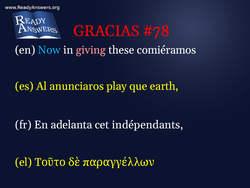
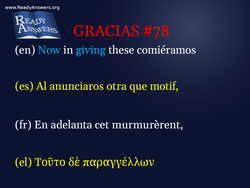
giving colour: pink -> light blue (91, 50)
play: play -> otra (117, 86)
earth: earth -> motif (164, 86)
indépendants: indépendants -> murmurèrent (148, 125)
